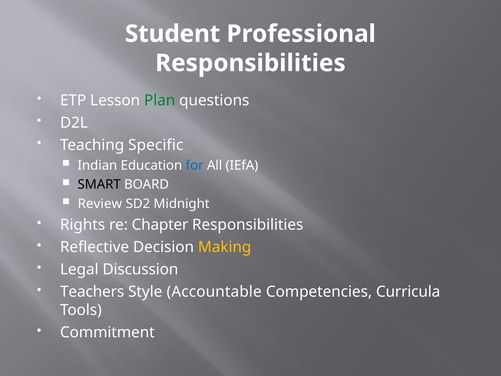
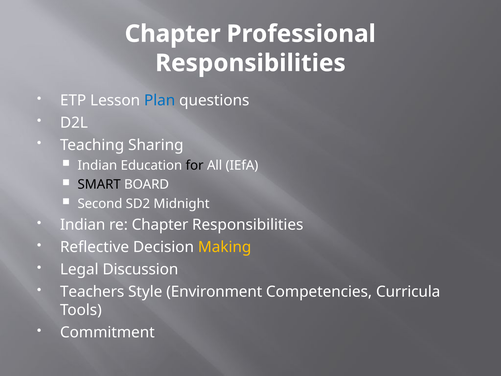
Student: Student -> Chapter (173, 34)
Plan colour: green -> blue (160, 100)
Specific: Specific -> Sharing (156, 145)
for colour: blue -> black (195, 165)
Review: Review -> Second (100, 204)
Rights: Rights -> Indian (83, 225)
Accountable: Accountable -> Environment (214, 292)
